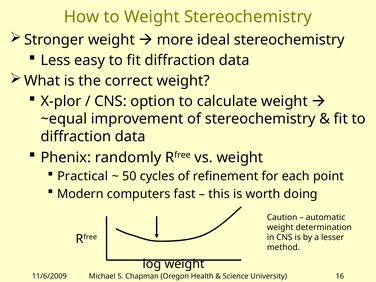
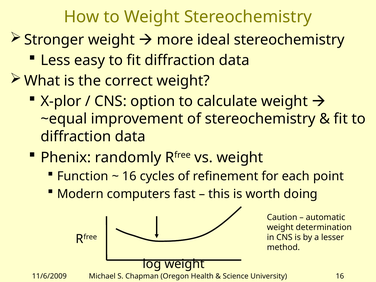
Practical: Practical -> Function (83, 176)
50: 50 -> 16 (129, 176)
